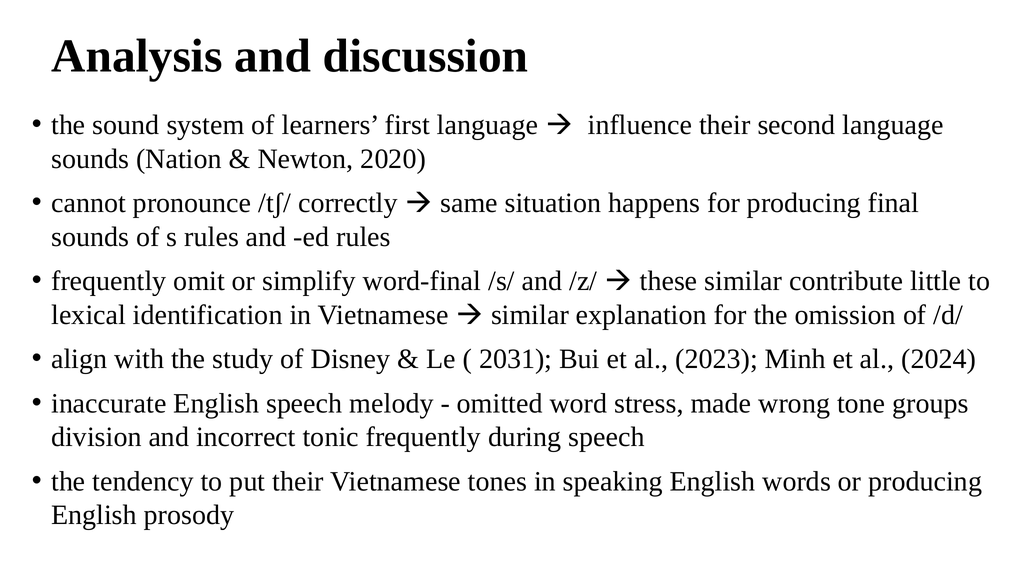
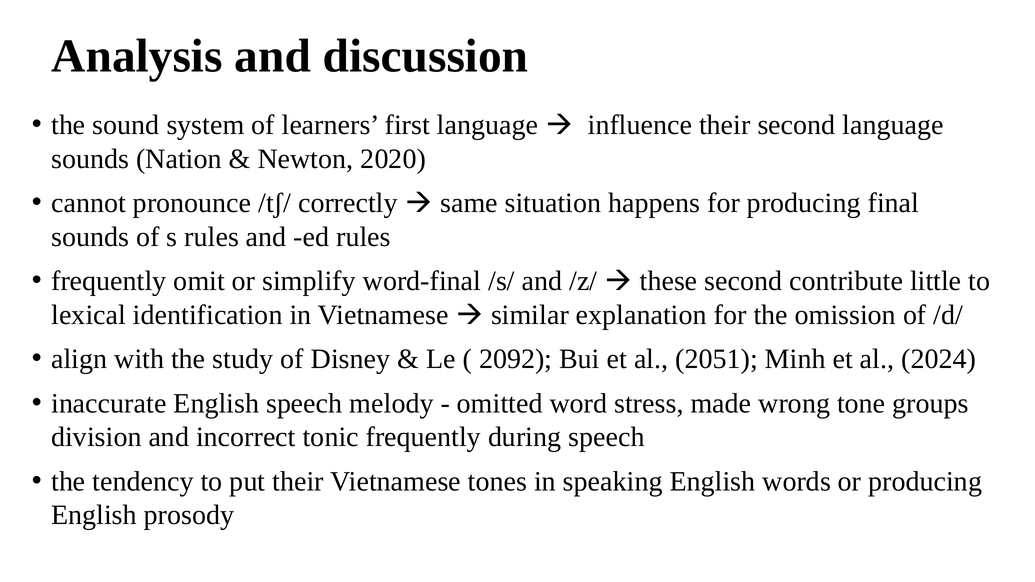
these similar: similar -> second (743, 281)
2031: 2031 -> 2092 (516, 359)
2023: 2023 -> 2051 (717, 359)
